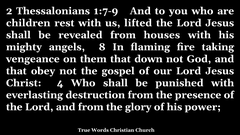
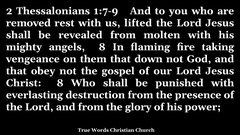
children: children -> removed (28, 23)
houses: houses -> molten (162, 35)
Christ 4: 4 -> 8 (60, 83)
